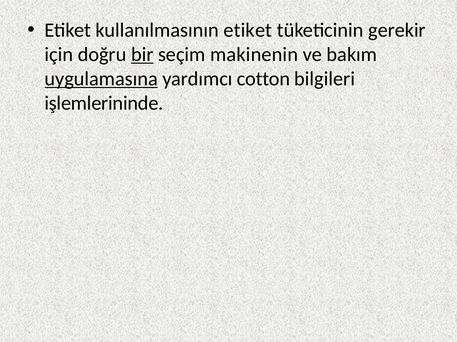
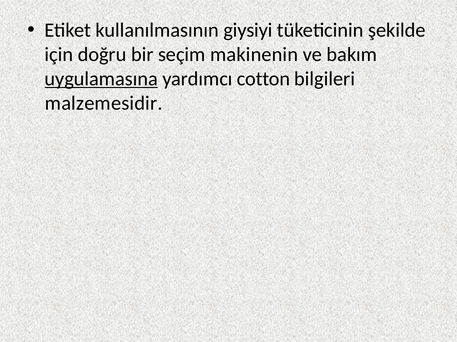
kullanılmasının etiket: etiket -> giysiyi (248, 30)
gerekir: gerekir -> şekilde (397, 30)
bir underline: present -> none (142, 55)
işlemlerininde: işlemlerininde -> malzemesidir (104, 103)
